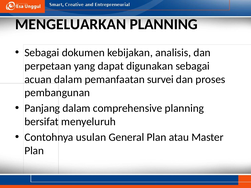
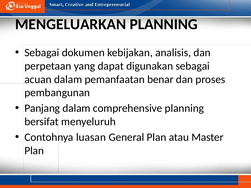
survei: survei -> benar (160, 79)
usulan: usulan -> luasan (91, 137)
